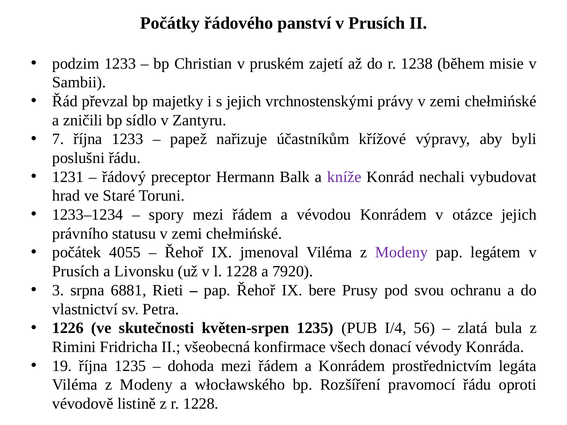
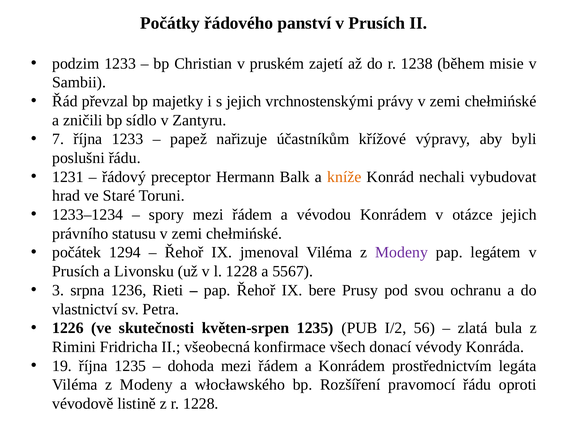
kníže colour: purple -> orange (344, 177)
4055: 4055 -> 1294 (125, 253)
7920: 7920 -> 5567 (293, 272)
6881: 6881 -> 1236 (129, 290)
I/4: I/4 -> I/2 (396, 328)
